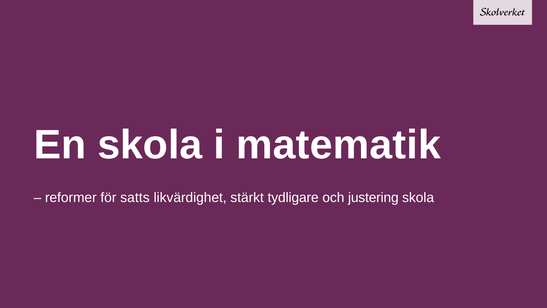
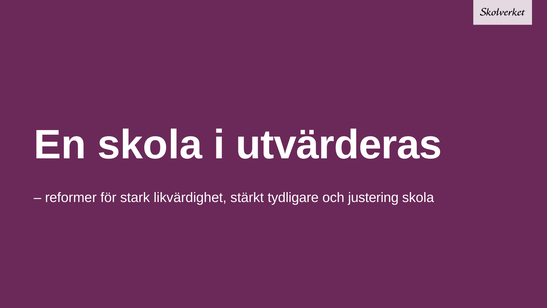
matematik: matematik -> utvärderas (339, 145)
satts: satts -> stark (135, 197)
